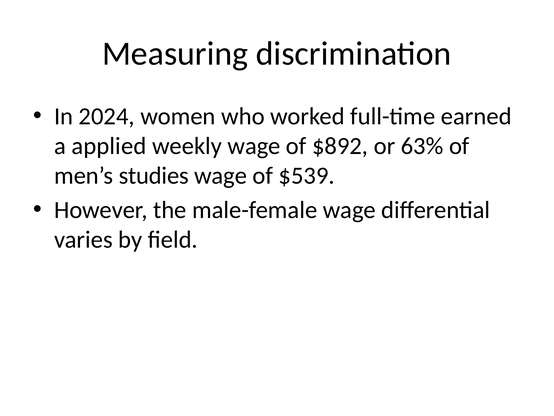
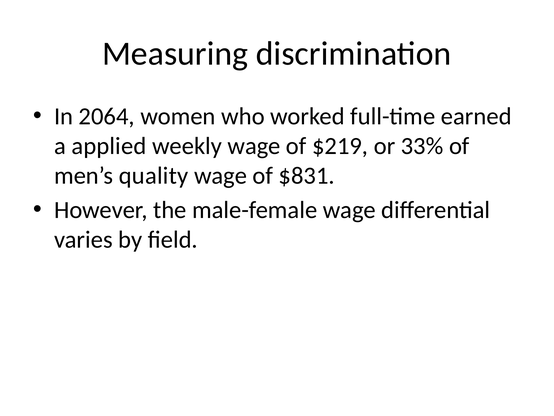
2024: 2024 -> 2064 (107, 116)
$892: $892 -> $219 (340, 146)
63%: 63% -> 33% (422, 146)
studies: studies -> quality (154, 175)
$539: $539 -> $831 (307, 175)
